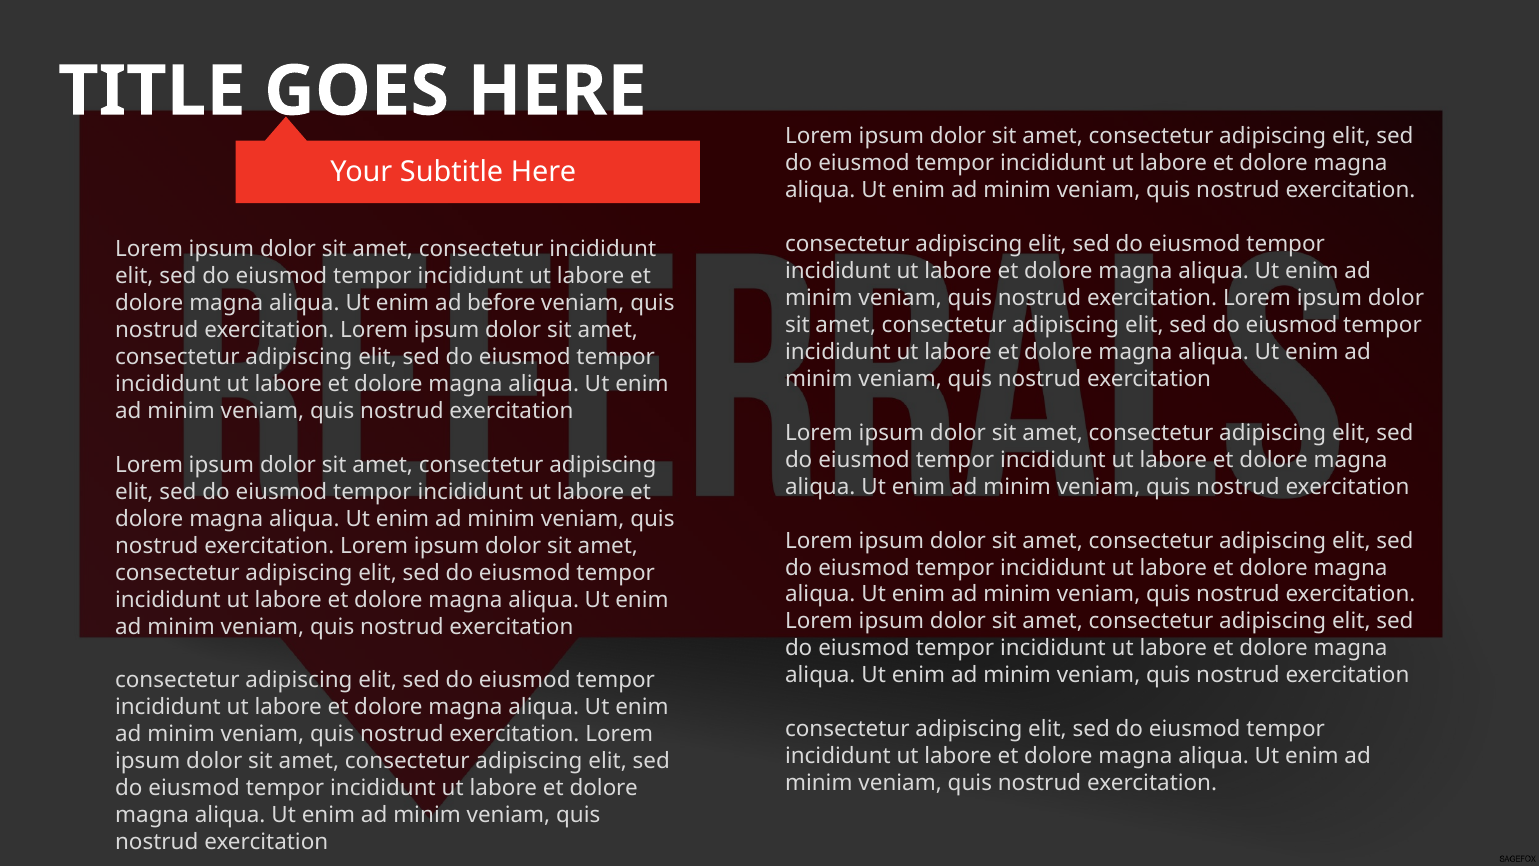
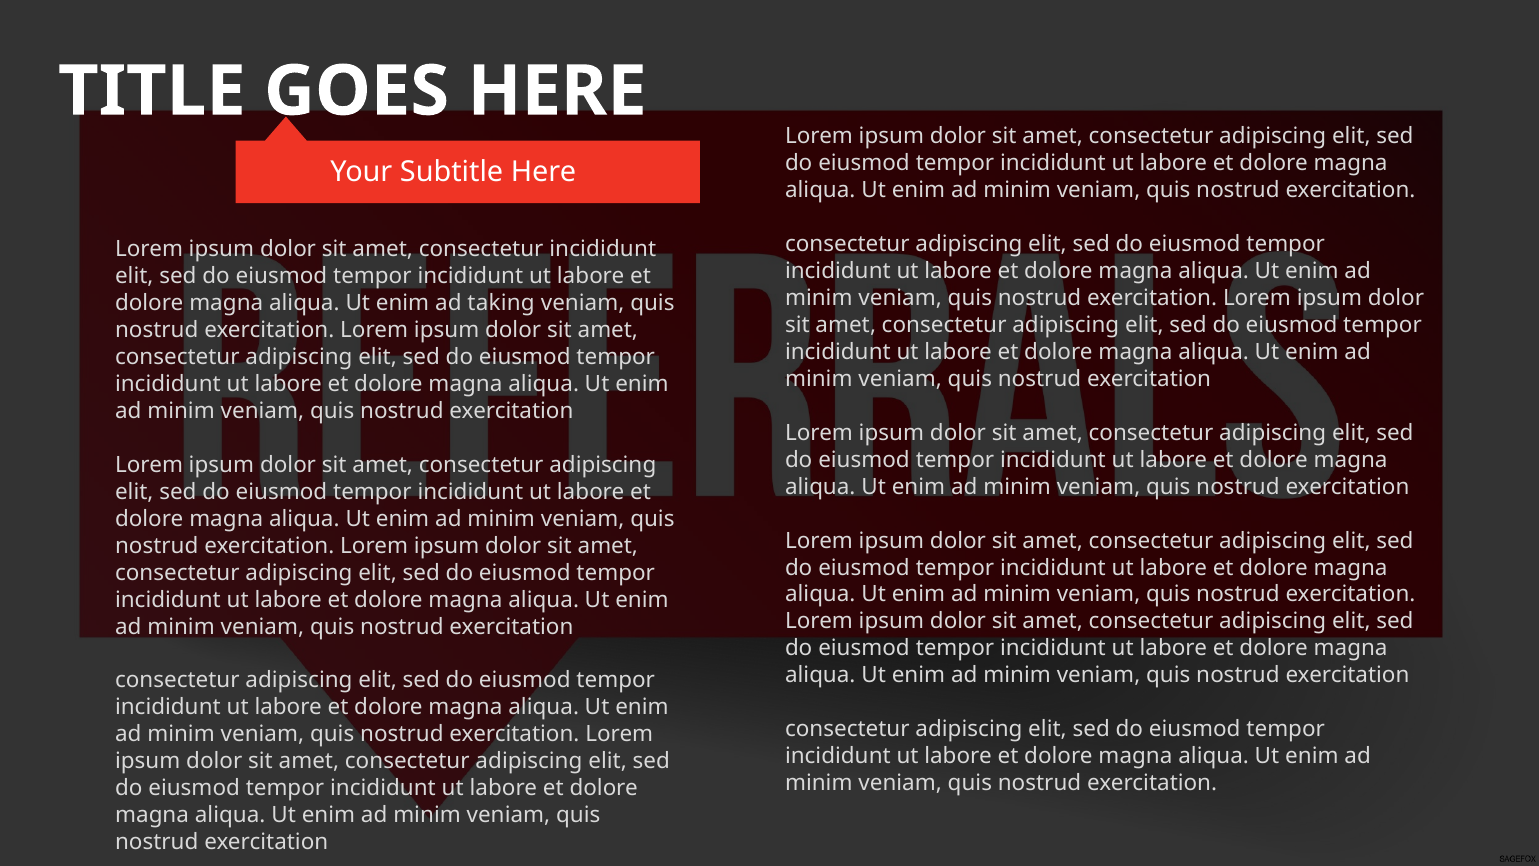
before: before -> taking (501, 303)
